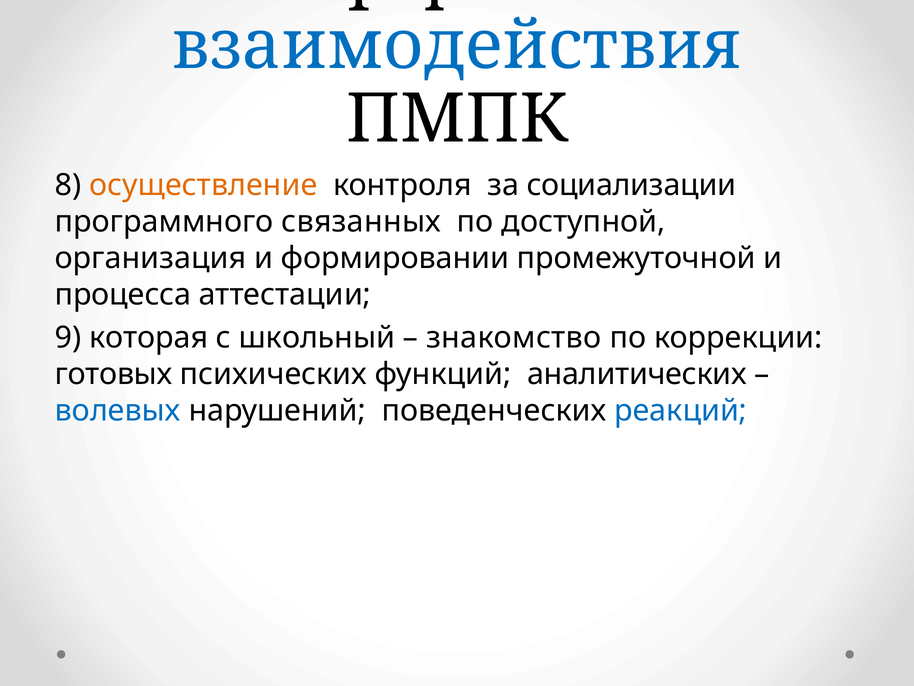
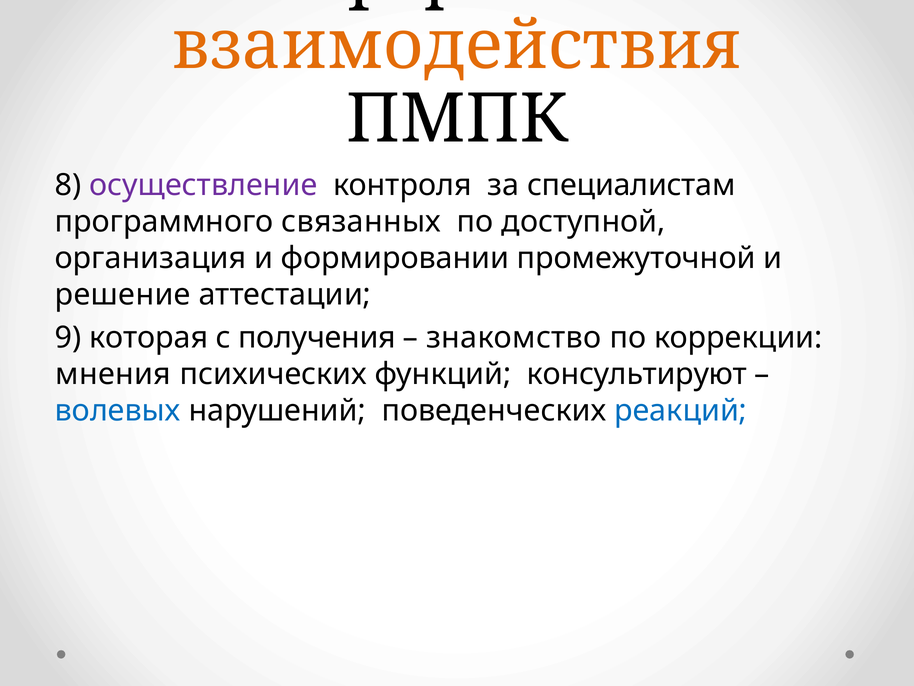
взаимодействия colour: blue -> orange (457, 45)
осуществление colour: orange -> purple (203, 185)
социализации: социализации -> специалистам (631, 185)
процесса: процесса -> решение (123, 295)
школьный: школьный -> получения (317, 337)
готовых: готовых -> мнения (113, 374)
аналитических: аналитических -> консультируют (637, 374)
